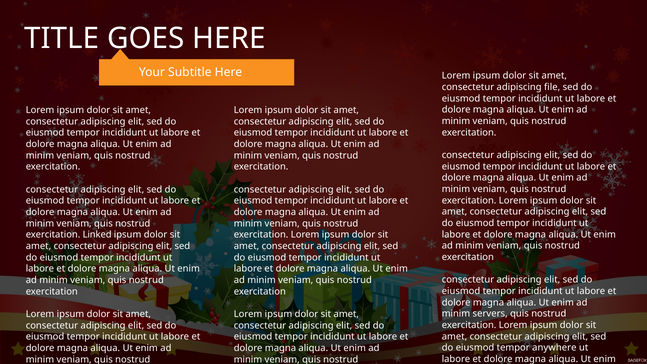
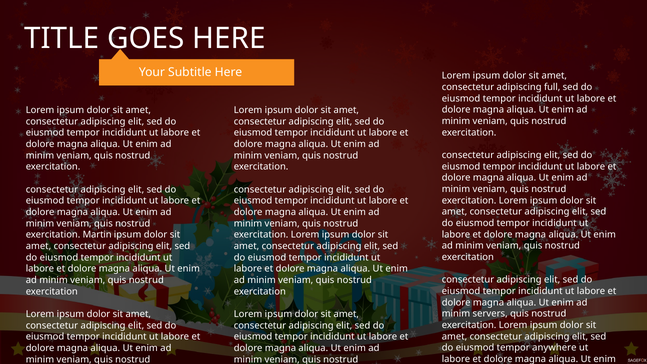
file: file -> full (552, 87)
Linked: Linked -> Martin (97, 235)
